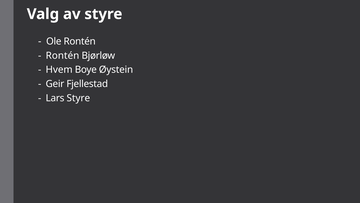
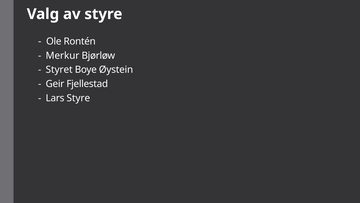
Rontén: Rontén -> Merkur (63, 55)
Hvem: Hvem -> Styret (59, 70)
